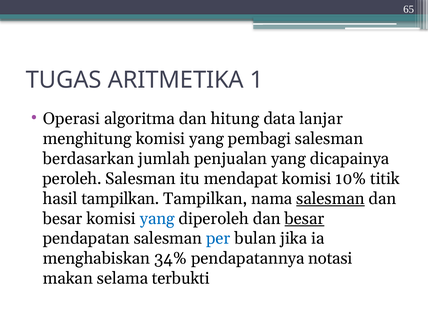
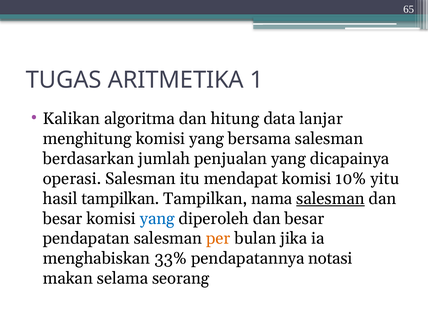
Operasi: Operasi -> Kalikan (71, 119)
pembagi: pembagi -> bersama (259, 139)
peroleh: peroleh -> operasi (72, 179)
titik: titik -> yitu (385, 179)
besar underline: present -> none (304, 219)
per colour: blue -> orange (218, 239)
34%: 34% -> 33% (171, 258)
terbukti: terbukti -> seorang (181, 278)
